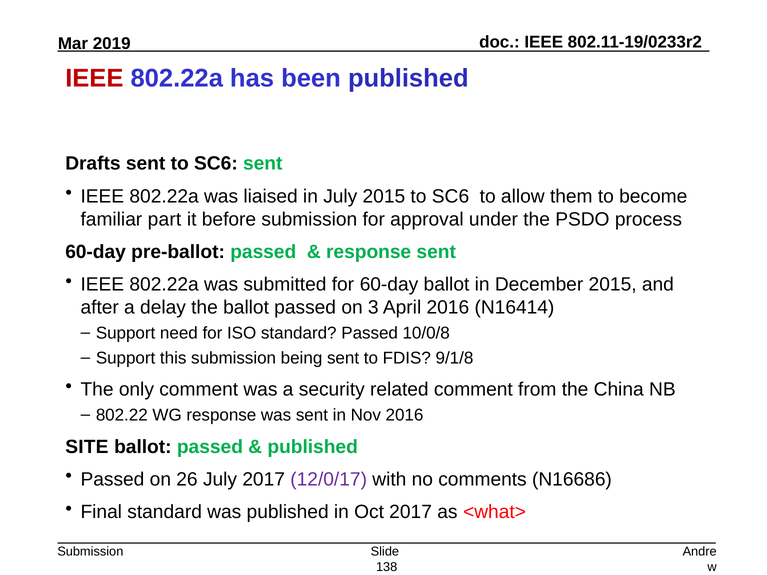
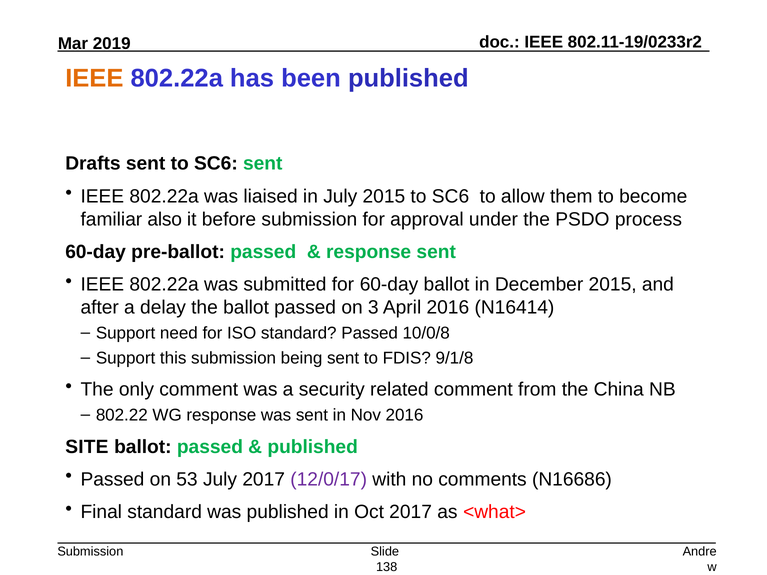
IEEE colour: red -> orange (94, 79)
part: part -> also (165, 219)
26: 26 -> 53 (187, 480)
